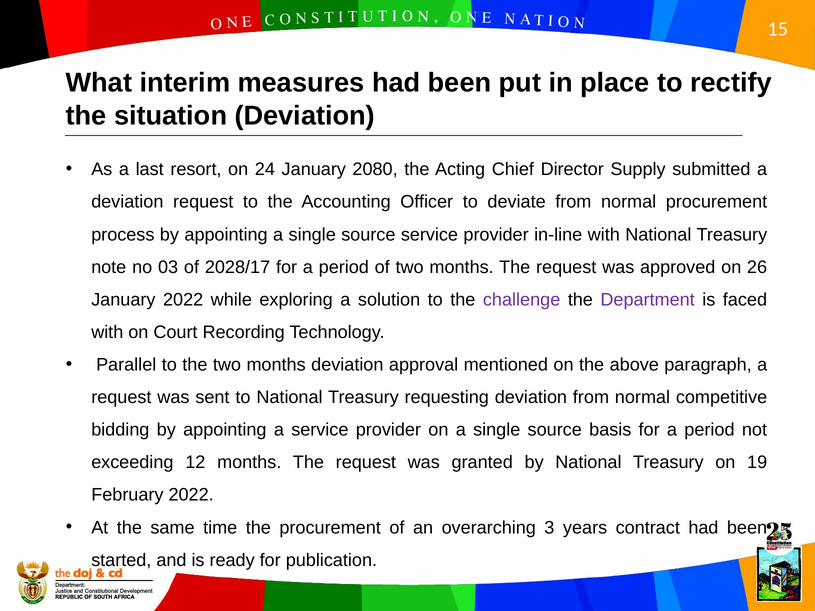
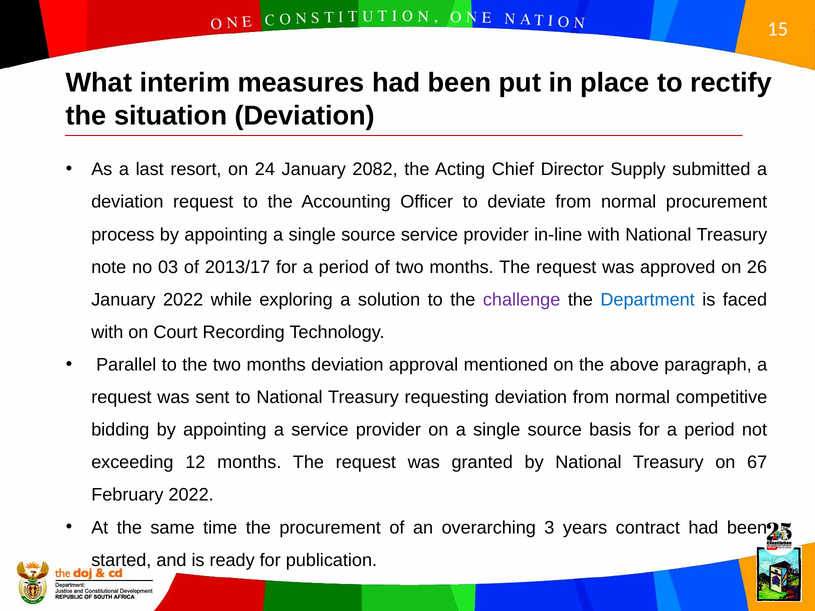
2080: 2080 -> 2082 (375, 170)
2028/17: 2028/17 -> 2013/17 (238, 267)
Department colour: purple -> blue (648, 300)
19: 19 -> 67 (757, 463)
